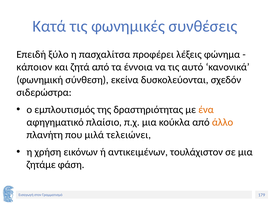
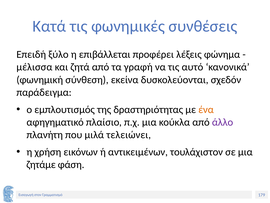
πασχαλίτσα: πασχαλίτσα -> επιβάλλεται (105, 54)
κάποιον: κάποιον -> μέλισσα (34, 67)
έννοια: έννοια -> γραφή (138, 67)
σιδερώστρα: σιδερώστρα -> παράδειγμα (44, 92)
άλλο colour: orange -> purple (223, 122)
